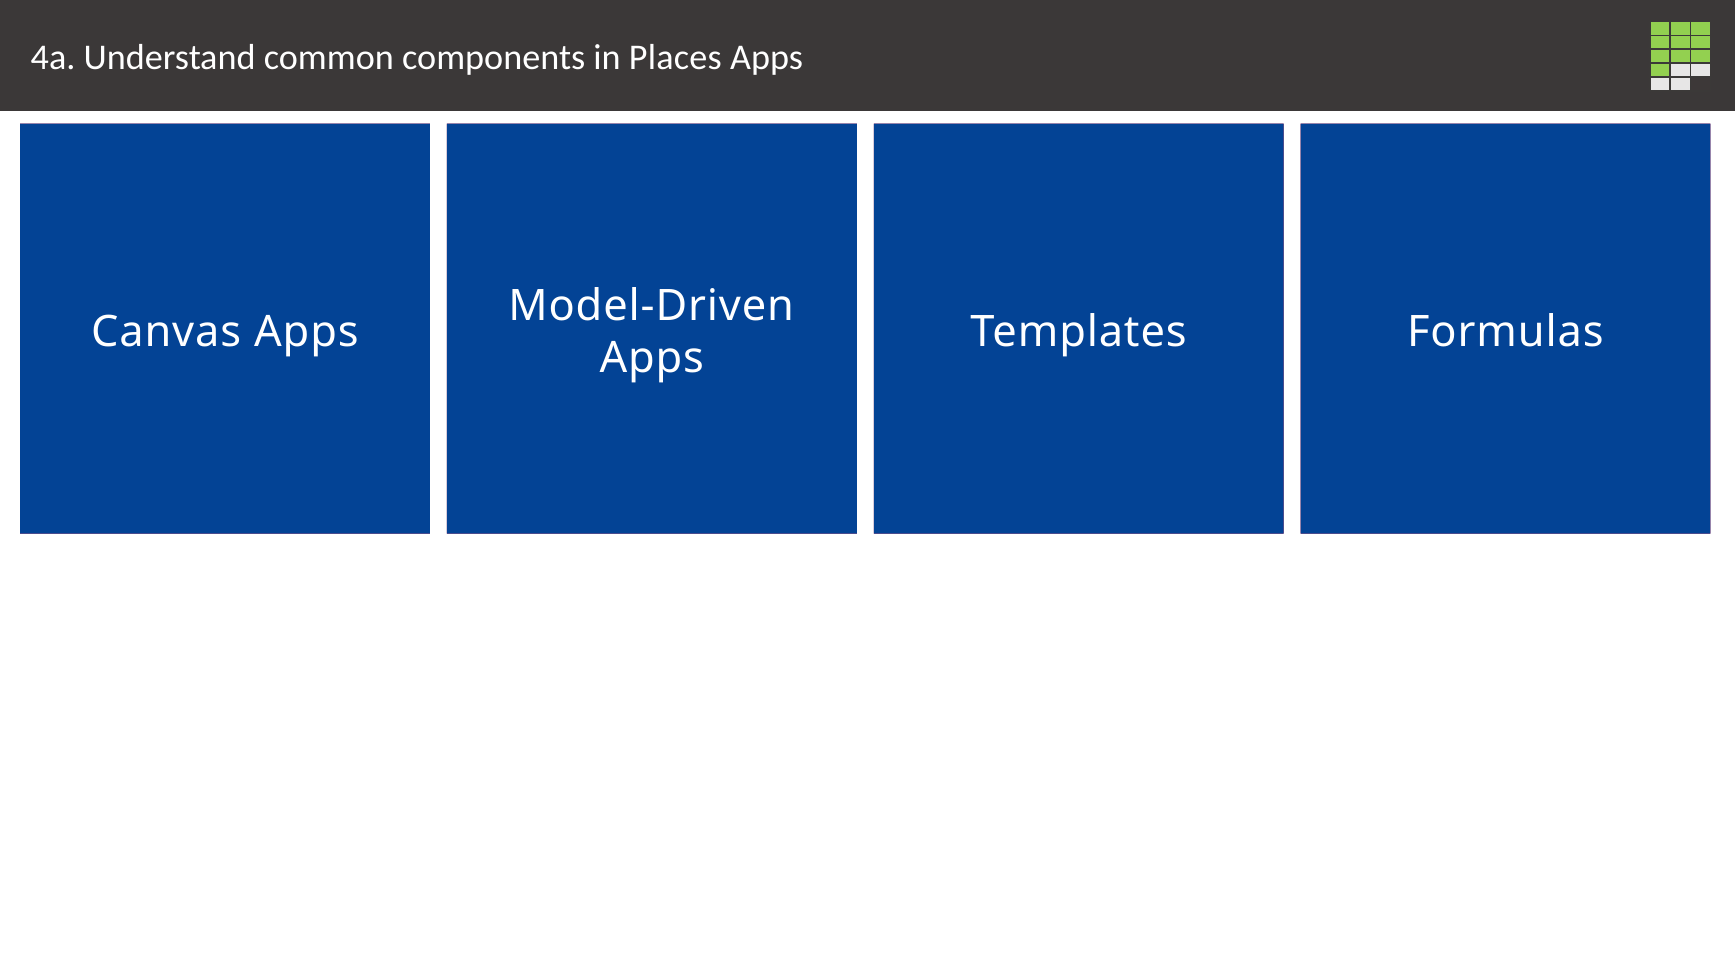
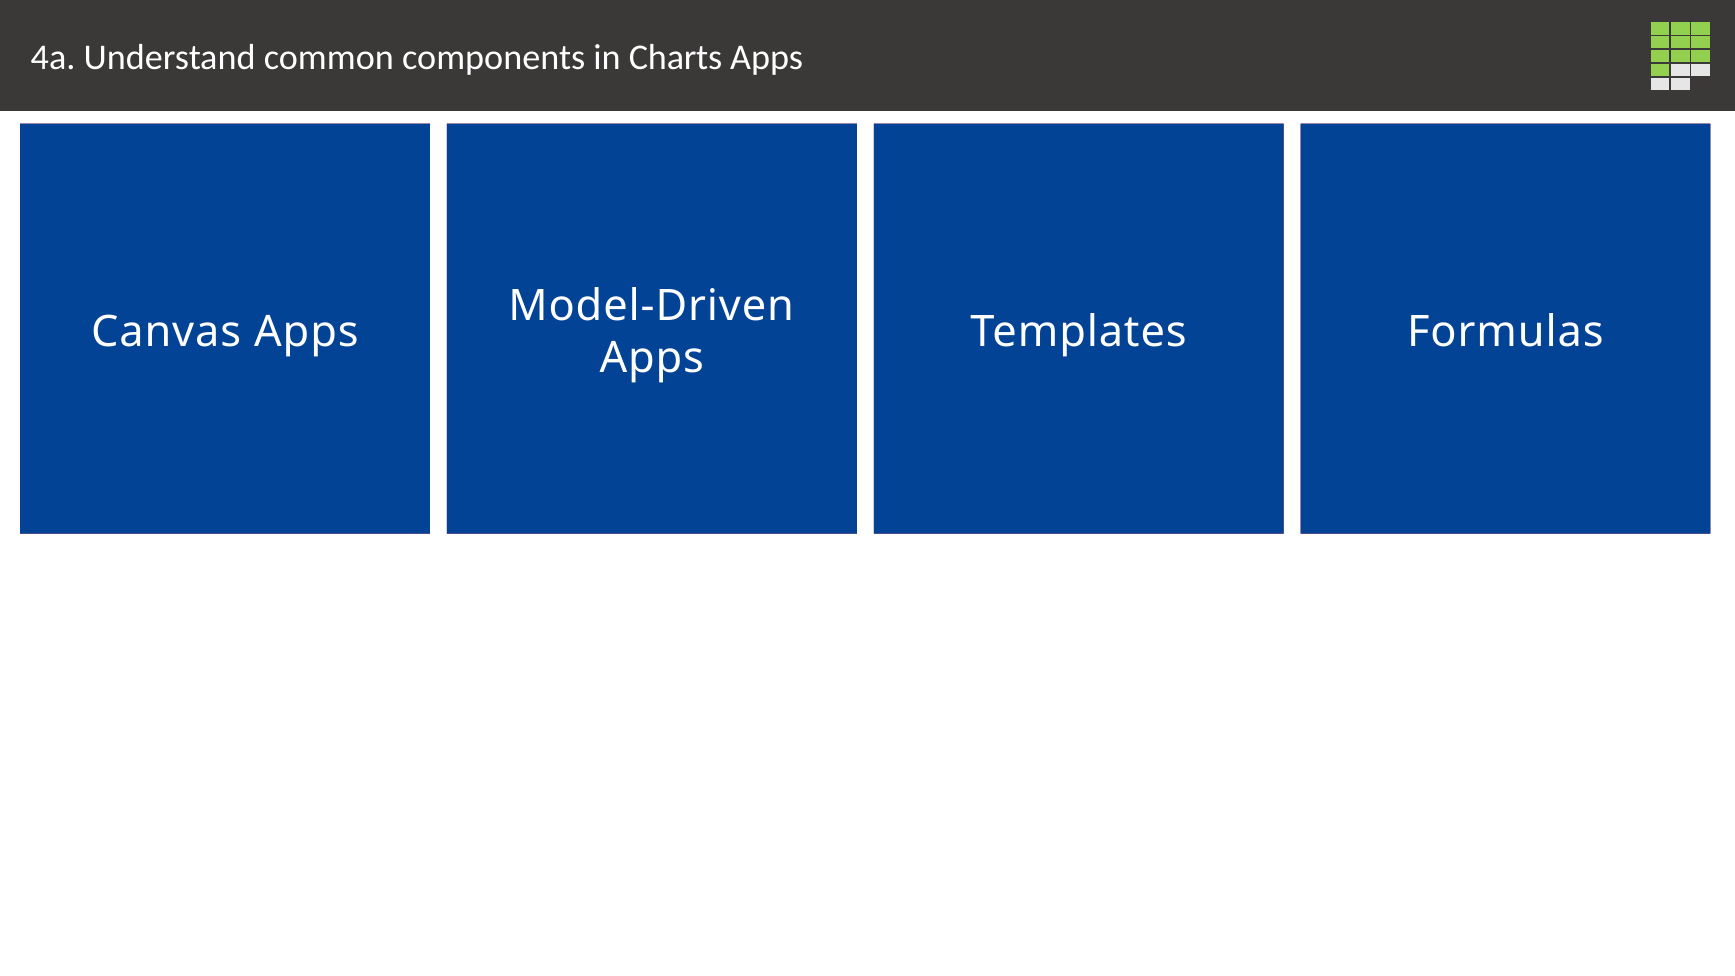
Places: Places -> Charts (676, 58)
